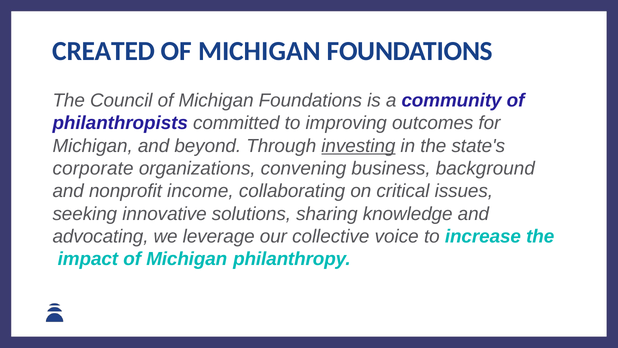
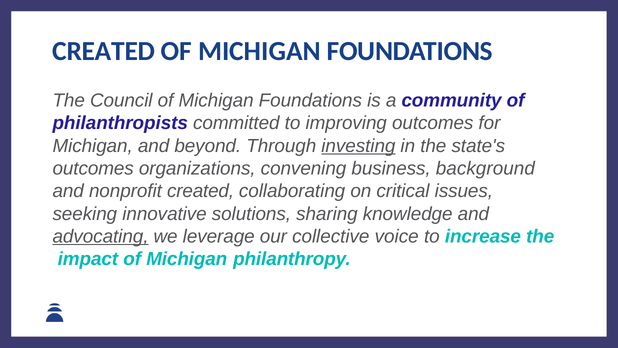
corporate: corporate -> outcomes (93, 168)
nonprofit income: income -> created (201, 191)
advocating underline: none -> present (101, 236)
